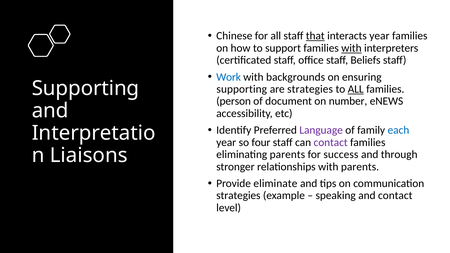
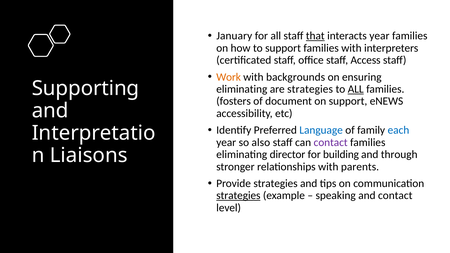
Chinese: Chinese -> January (234, 36)
with underline: present -> none (351, 48)
Beliefs: Beliefs -> Access (366, 60)
Work colour: blue -> orange (229, 77)
supporting: supporting -> eliminating (242, 89)
person: person -> fosters (234, 101)
on number: number -> support (348, 101)
Language colour: purple -> blue (321, 130)
four: four -> also (261, 142)
eliminating parents: parents -> director (288, 155)
success: success -> building (341, 155)
Provide eliminate: eliminate -> strategies (276, 184)
strategies underline: none -> present (238, 196)
